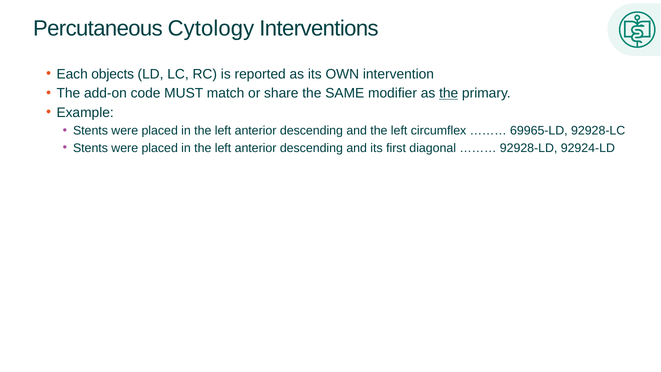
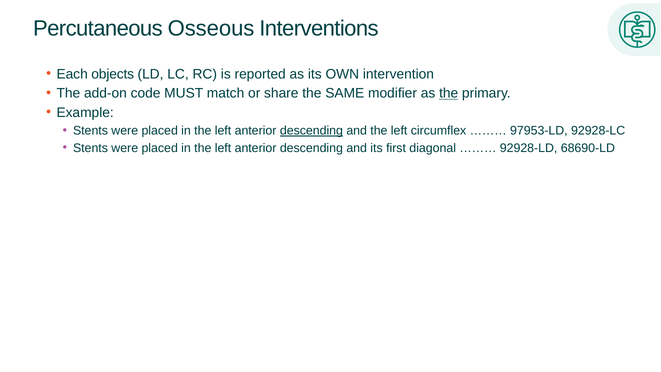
Cytology: Cytology -> Osseous (211, 28)
descending underline: none -> present (311, 131)
69965-LD: 69965-LD -> 97953-LD (539, 131)
92924-LD: 92924-LD -> 68690-LD (588, 148)
